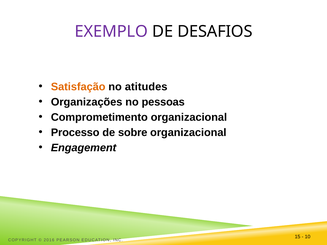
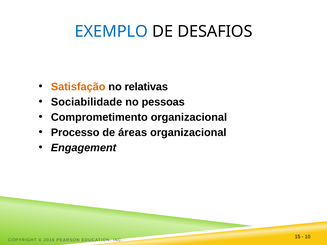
EXEMPLO colour: purple -> blue (111, 31)
atitudes: atitudes -> relativas (146, 87)
Organizações: Organizações -> Sociabilidade (87, 102)
sobre: sobre -> áreas (133, 133)
